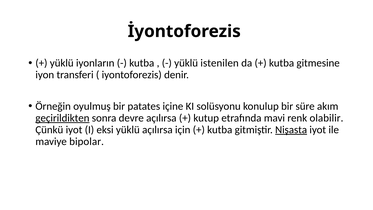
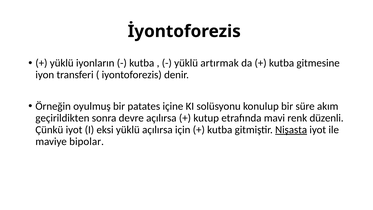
istenilen: istenilen -> artırmak (220, 63)
geçirildikten underline: present -> none (62, 118)
olabilir: olabilir -> düzenli (327, 118)
